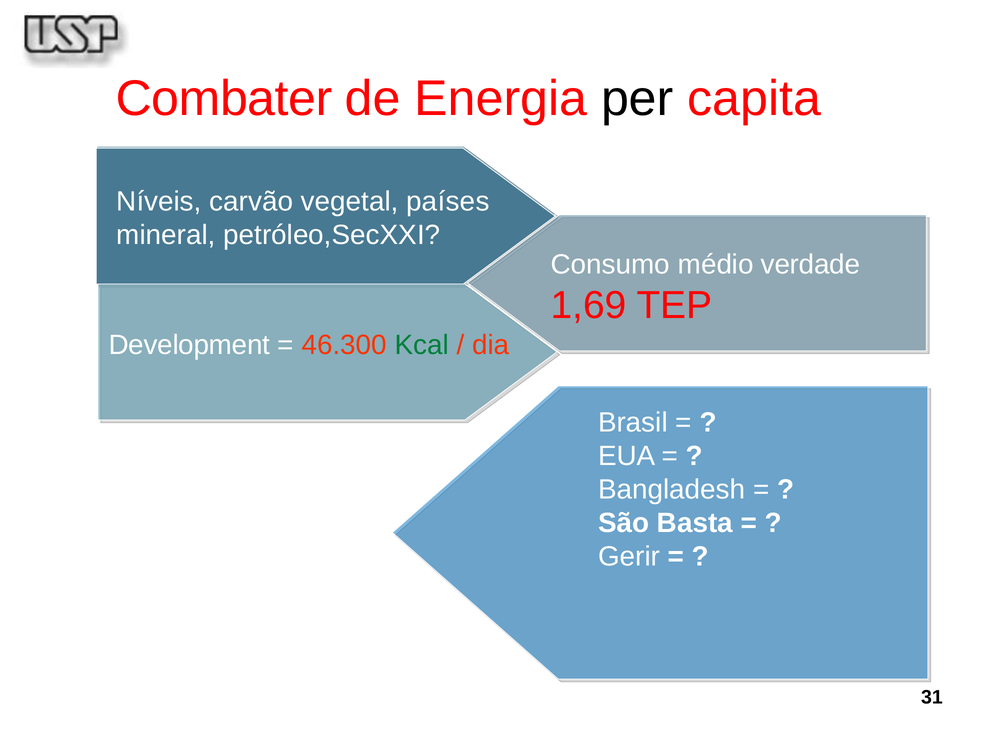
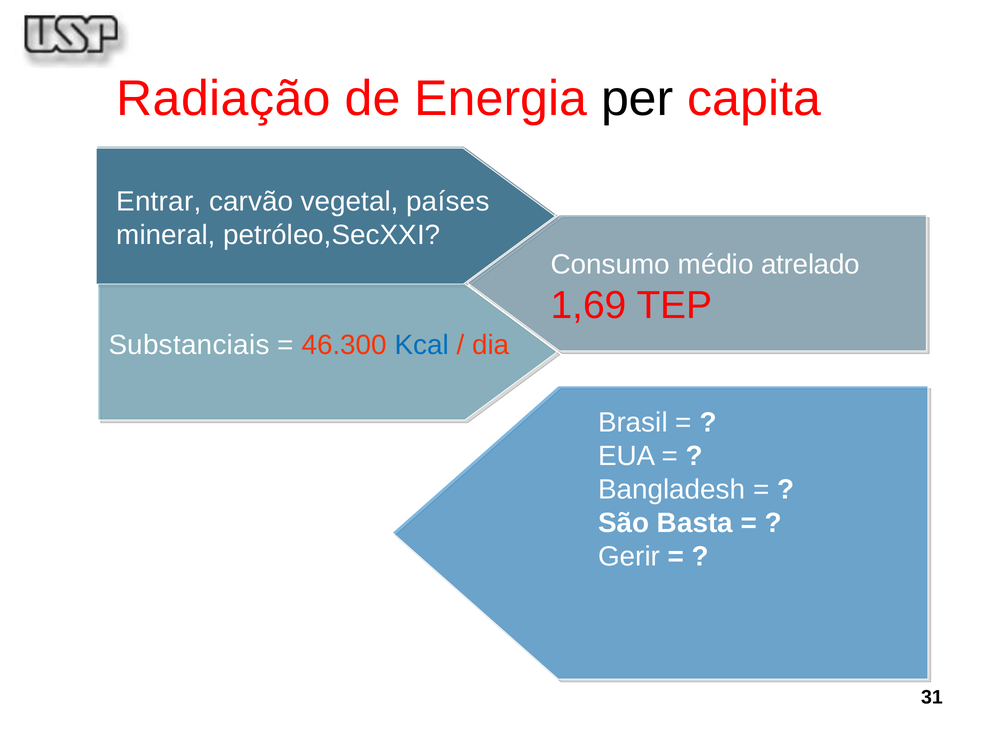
Combater: Combater -> Radiação (224, 99)
Níveis: Níveis -> Entrar (159, 202)
verdade: verdade -> atrelado (810, 265)
Development: Development -> Substanciais (189, 345)
Kcal colour: green -> blue (422, 345)
